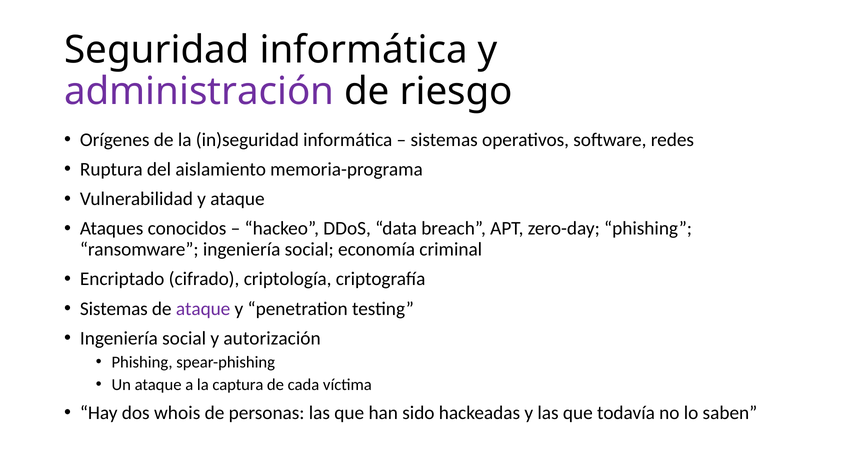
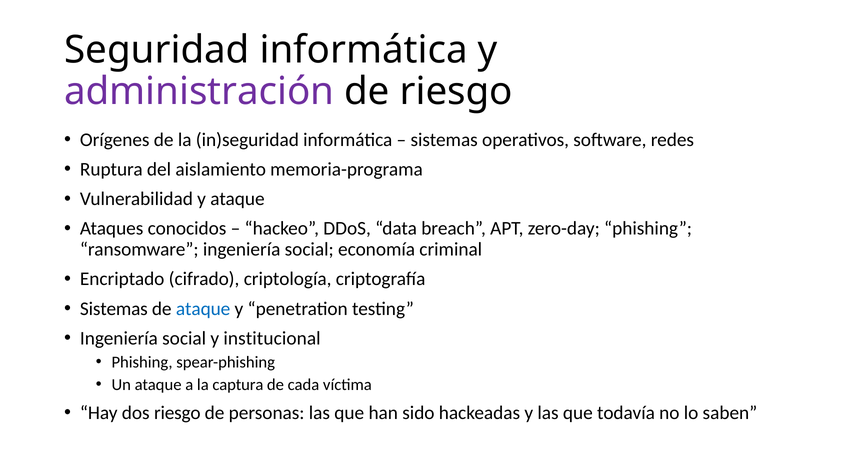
ataque colour: purple -> blue (203, 308)
autorización: autorización -> institucional (272, 338)
dos whois: whois -> riesgo (177, 412)
